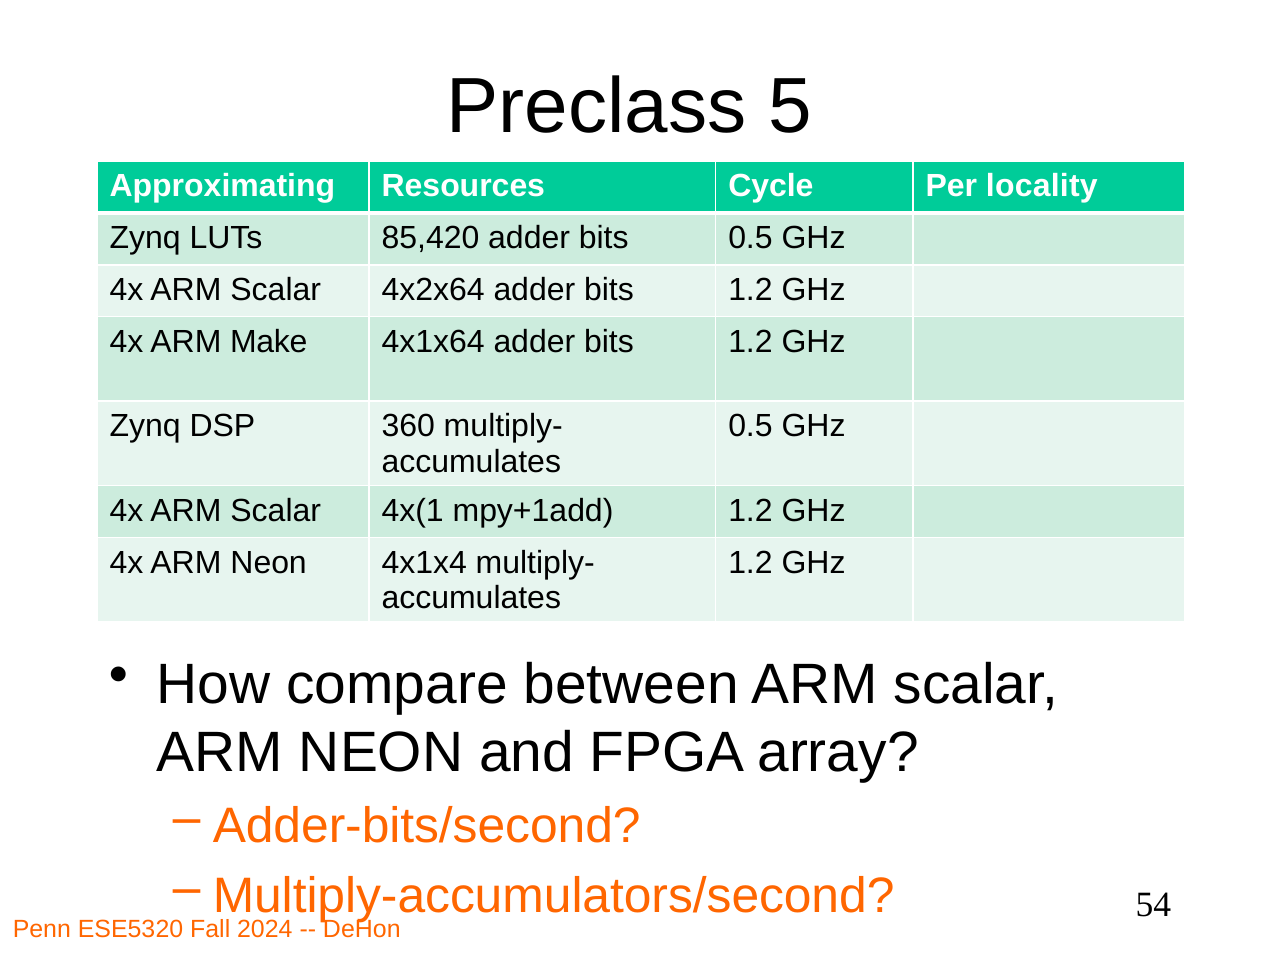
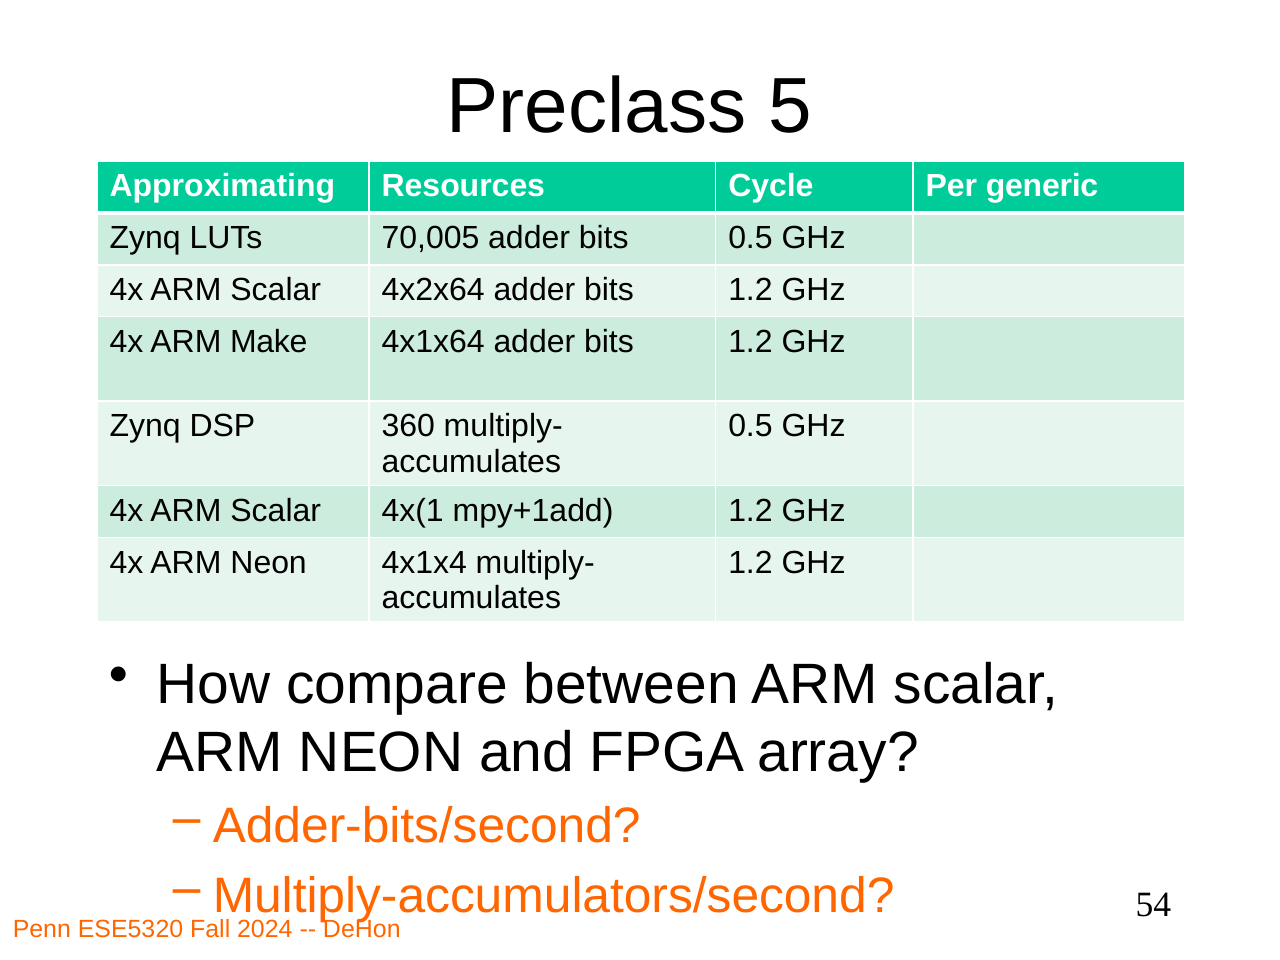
locality: locality -> generic (1042, 186)
85,420: 85,420 -> 70,005 (431, 238)
